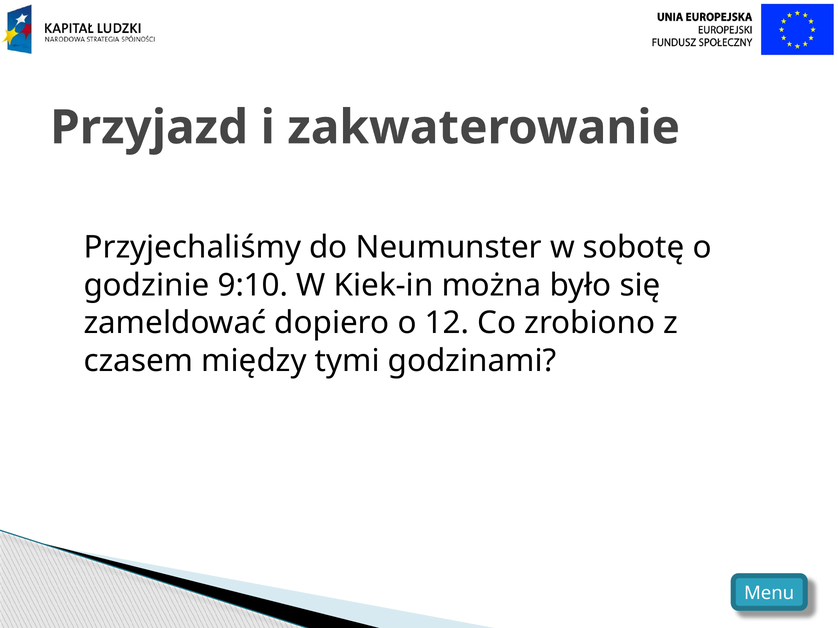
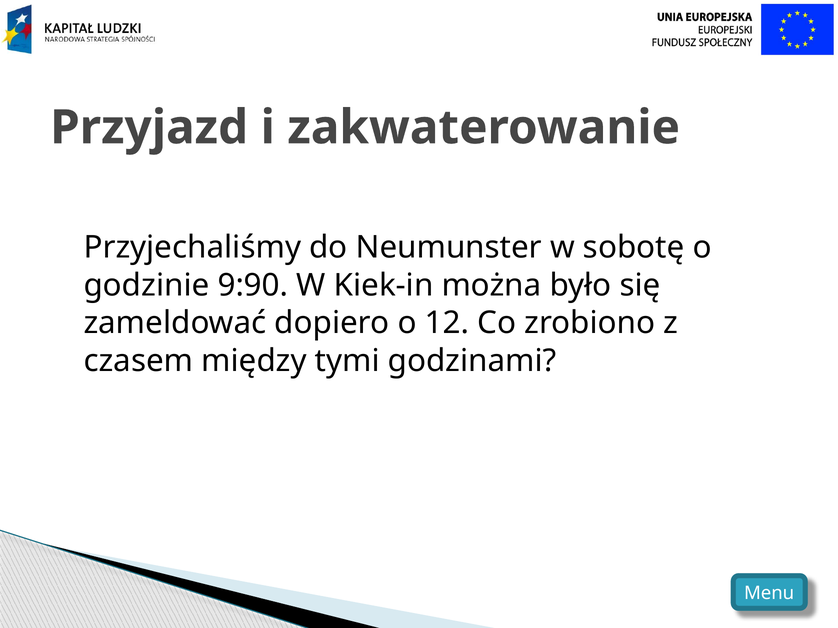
9:10: 9:10 -> 9:90 (253, 286)
